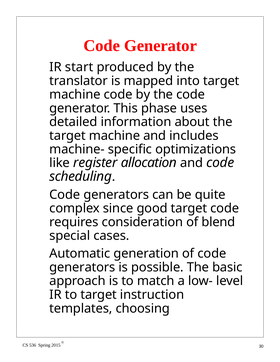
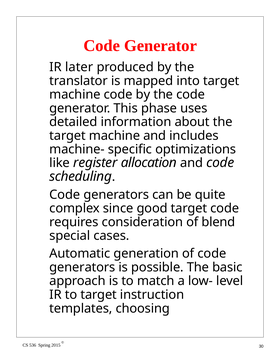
start: start -> later (79, 67)
